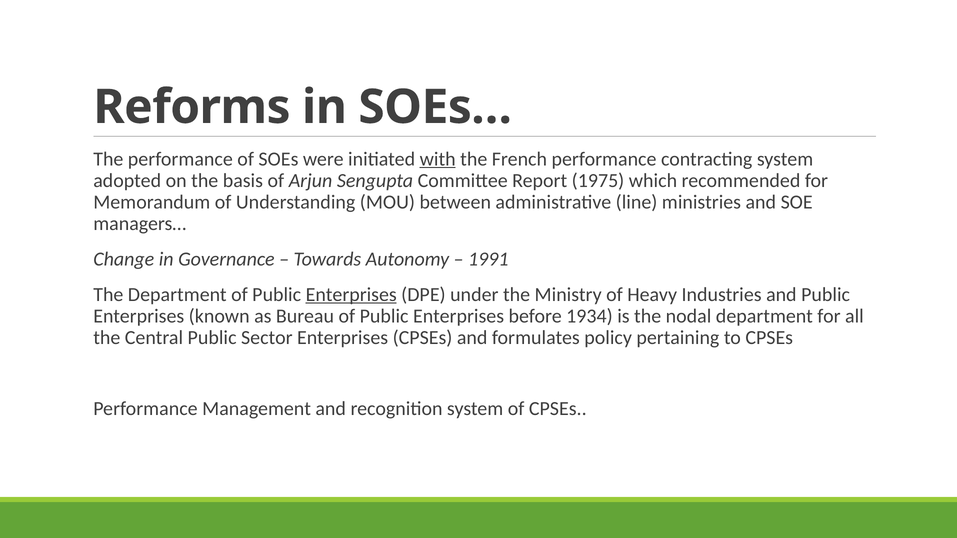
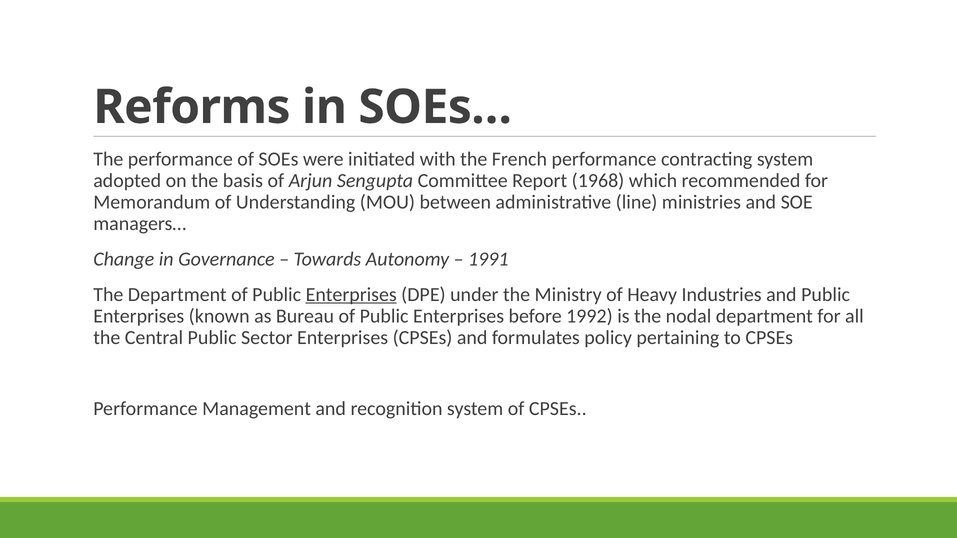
with underline: present -> none (438, 159)
1975: 1975 -> 1968 (598, 181)
1934: 1934 -> 1992 (589, 316)
